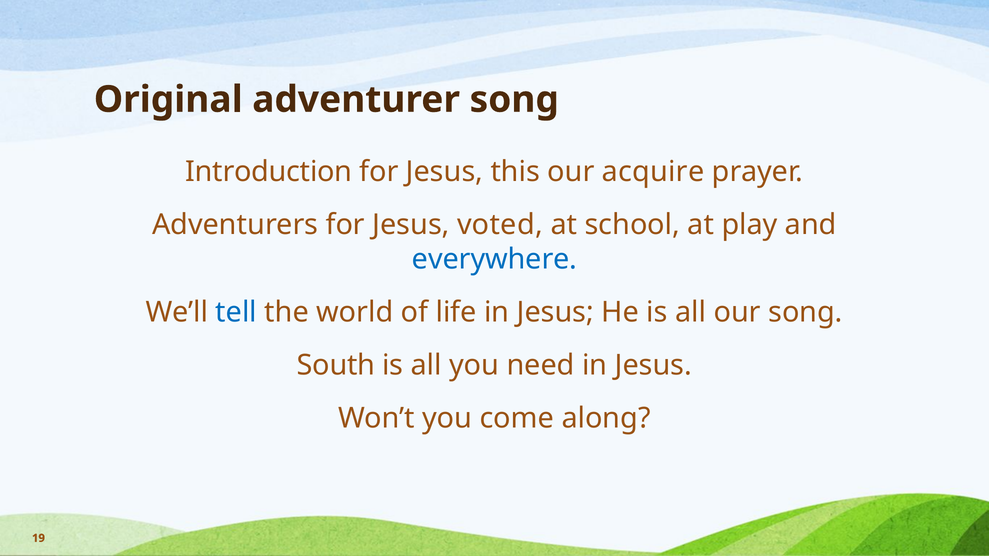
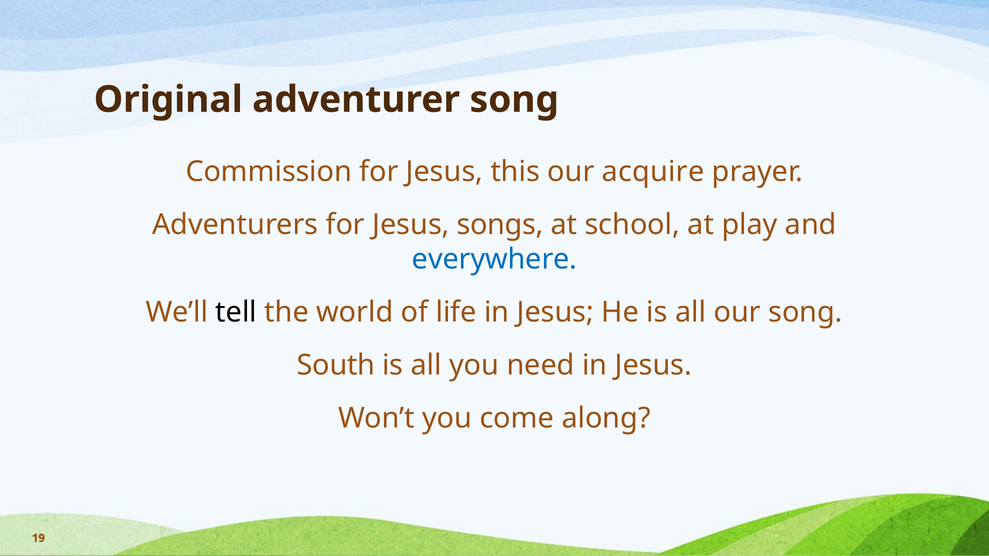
Introduction: Introduction -> Commission (269, 172)
voted: voted -> songs (500, 225)
tell colour: blue -> black (236, 313)
